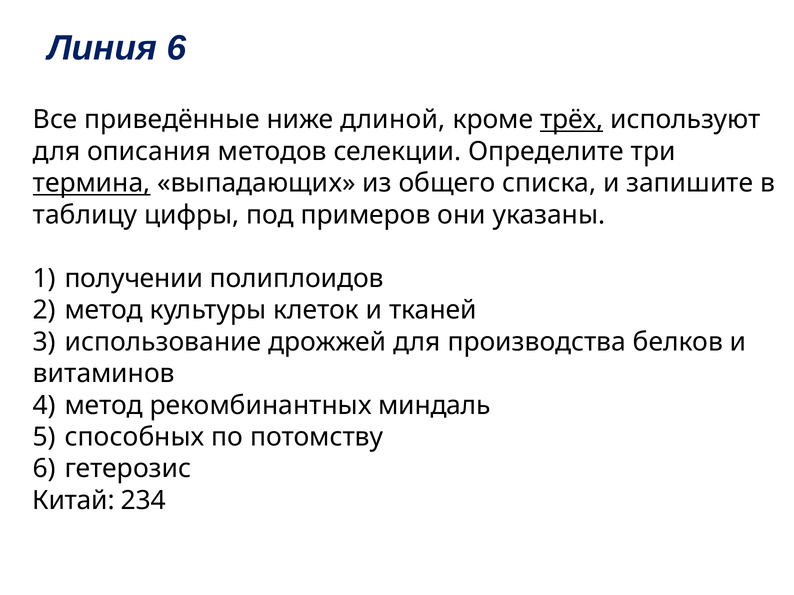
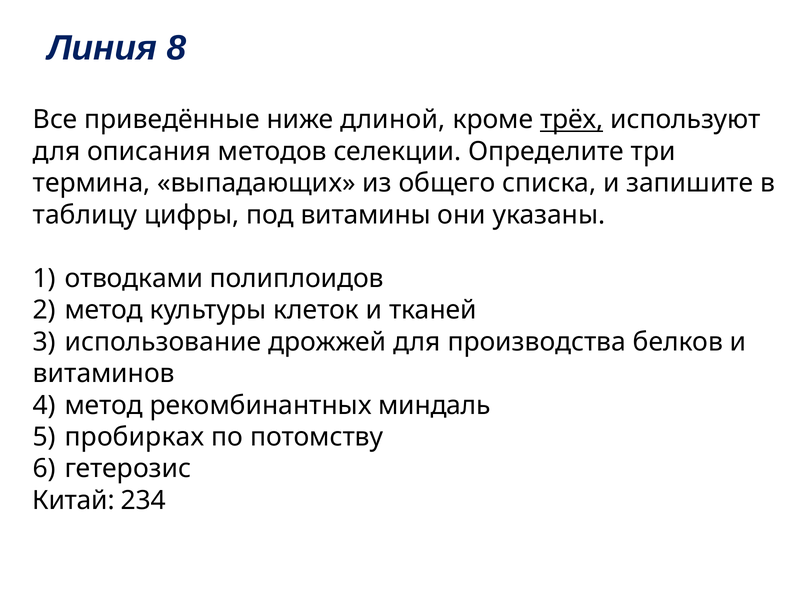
Линия 6: 6 -> 8 (177, 48)
термина underline: present -> none (92, 183)
примеров: примеров -> витамины (366, 215)
получении: получении -> отводками (134, 279)
способных: способных -> пробирках (134, 437)
